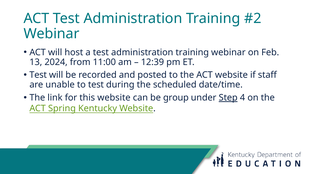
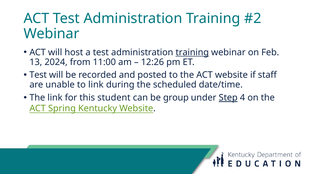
training underline: none -> present (192, 52)
12:39: 12:39 -> 12:26 (152, 62)
to test: test -> link (96, 85)
this website: website -> student (114, 98)
